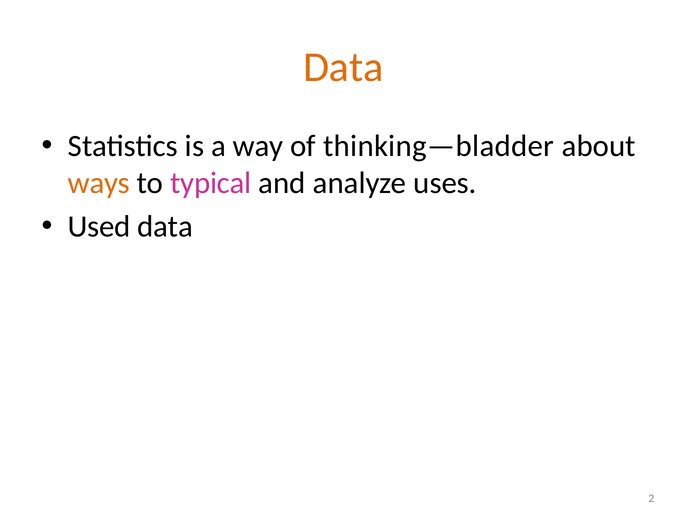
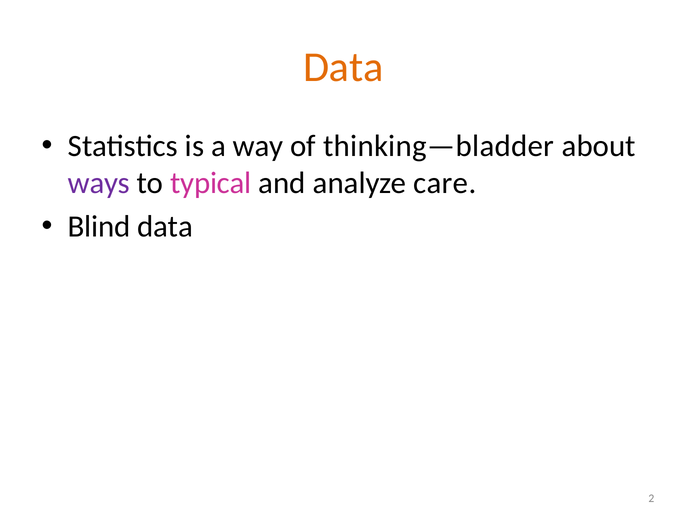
ways colour: orange -> purple (99, 183)
uses: uses -> care (445, 183)
Used: Used -> Blind (99, 226)
